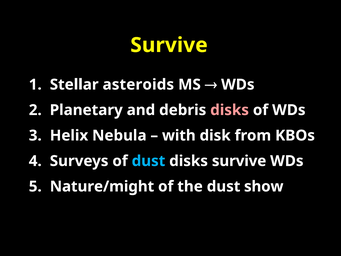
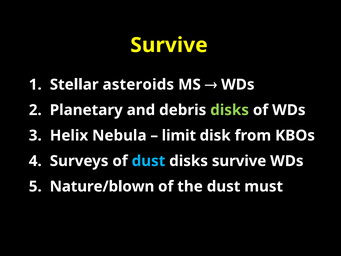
disks colour: pink -> light green (230, 110)
with: with -> limit (179, 135)
Nature/might: Nature/might -> Nature/blown (102, 186)
show: show -> must (264, 186)
